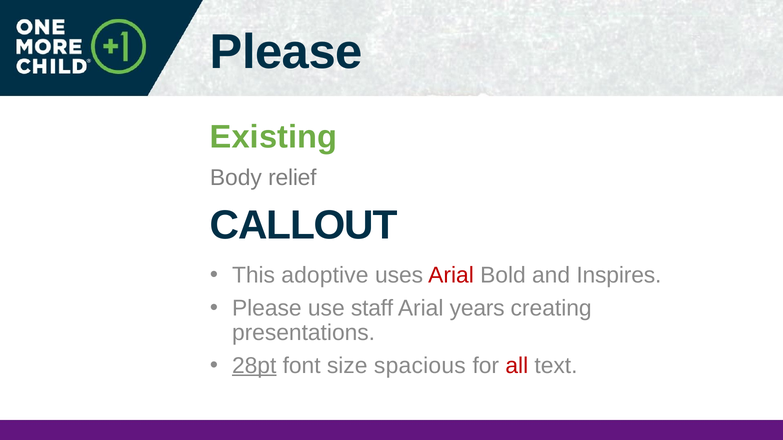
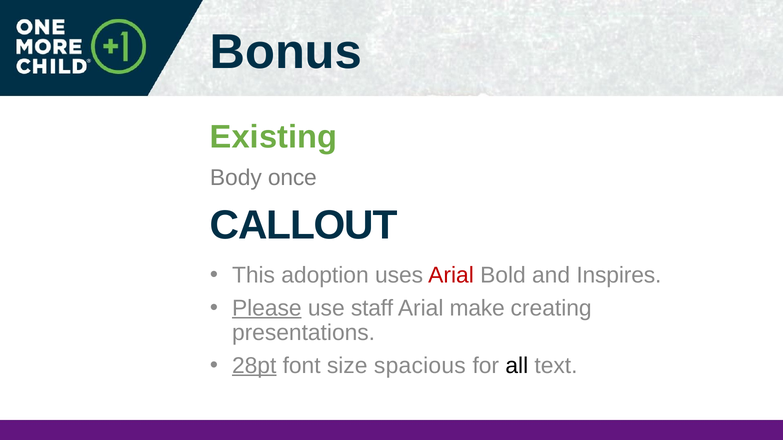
Please: Please -> Bonus (286, 52)
relief: relief -> once (292, 178)
adoptive: adoptive -> adoption (325, 276)
Please underline: none -> present (267, 308)
years: years -> make (477, 308)
all colour: red -> black (517, 366)
